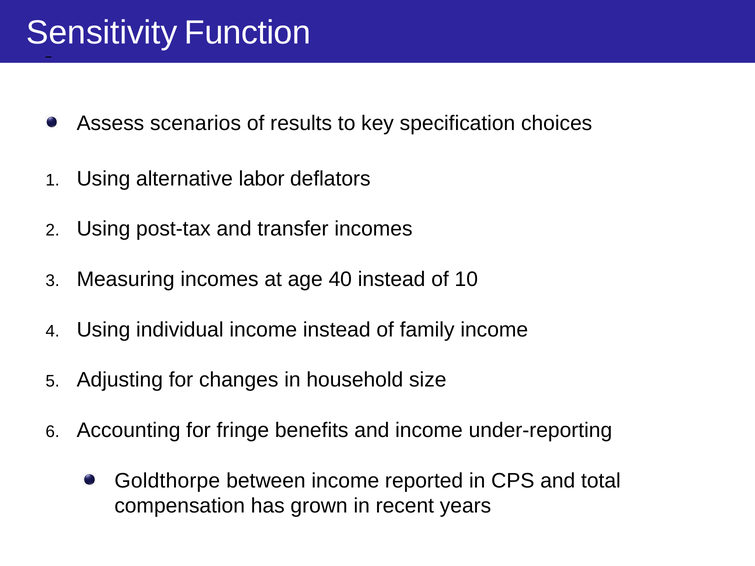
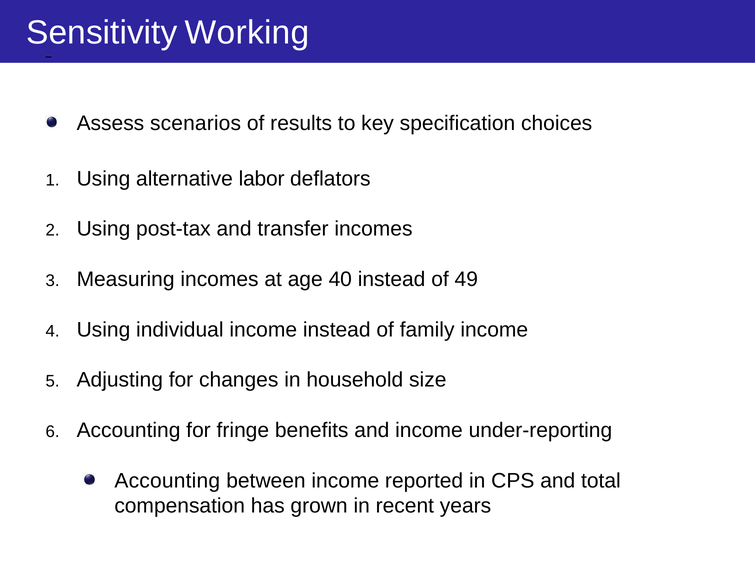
Function: Function -> Working (247, 33)
10: 10 -> 49 (466, 279)
Goldthorpe: Goldthorpe -> Accounting (167, 481)
